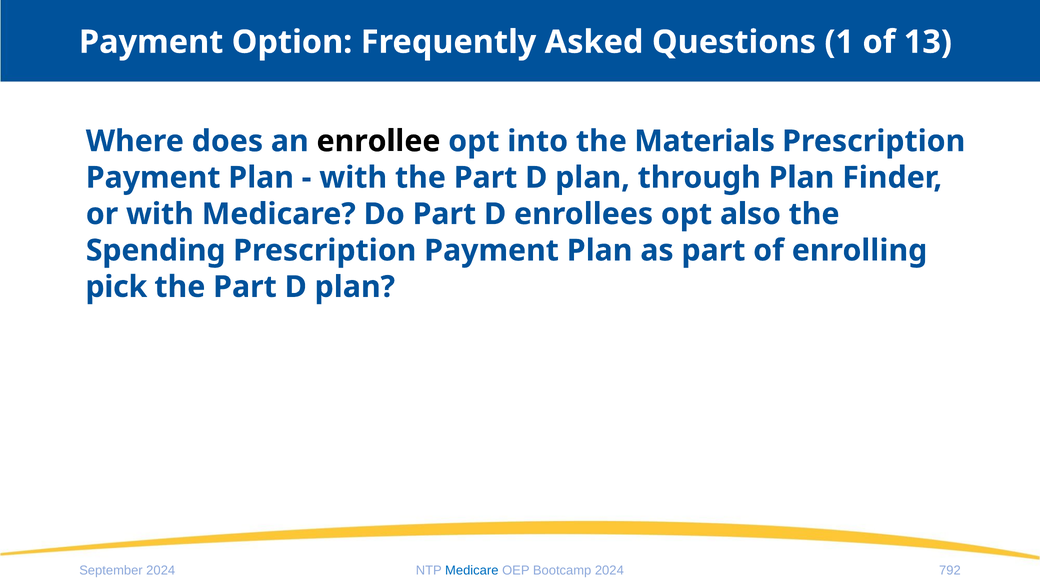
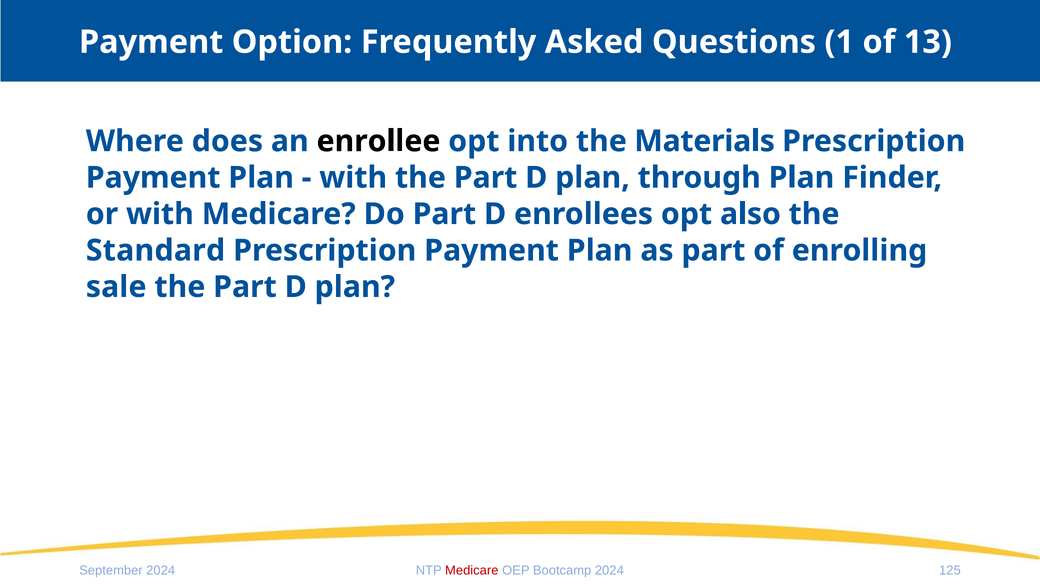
Spending: Spending -> Standard (155, 250)
pick: pick -> sale (116, 287)
Medicare colour: blue -> red (472, 570)
792: 792 -> 125 (950, 570)
